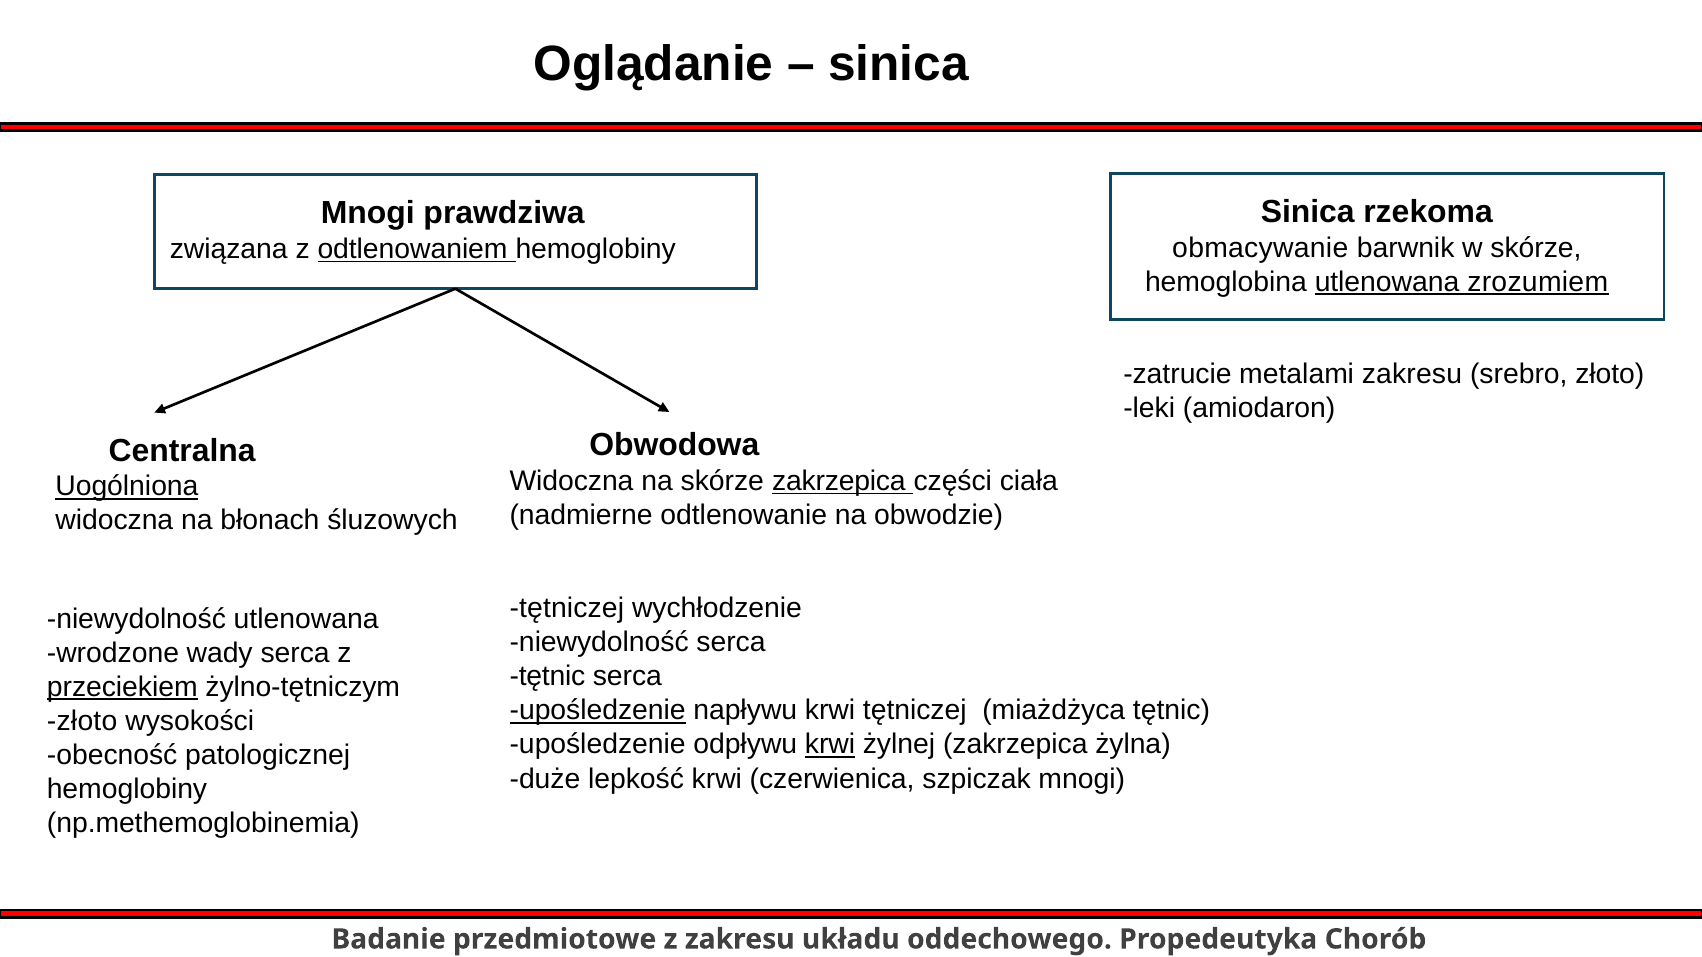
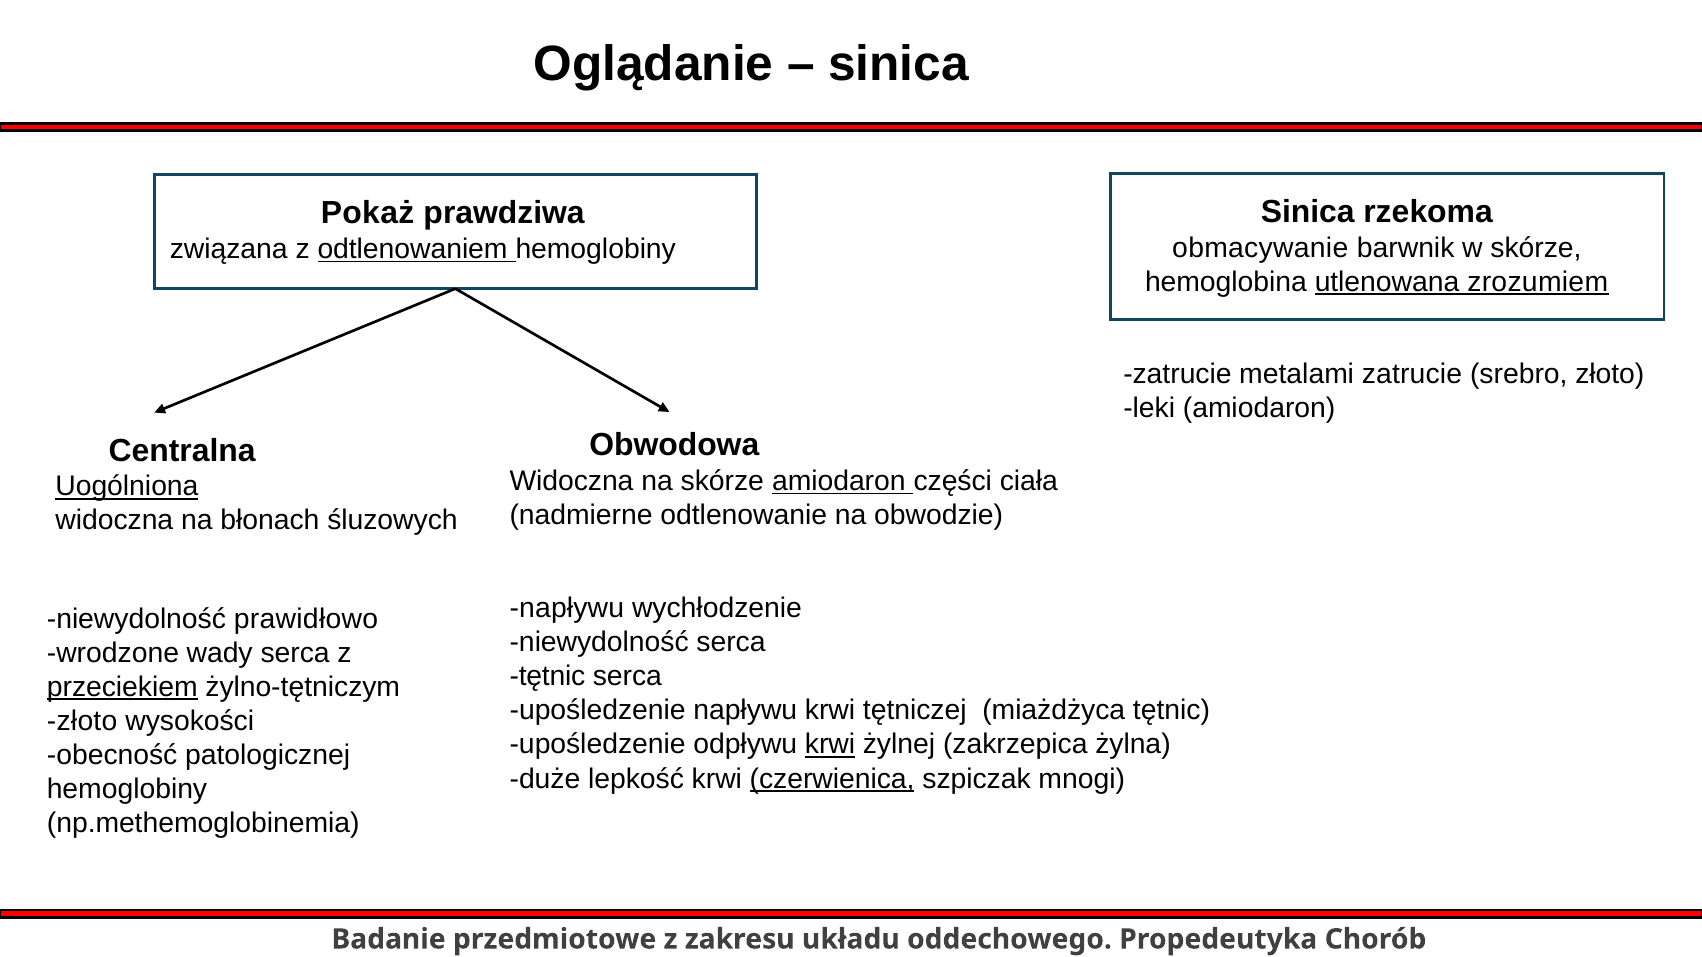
Mnogi: Mnogi -> Pokaż (368, 213)
metalami zakresu: zakresu -> zatrucie (1412, 374)
skórze zakrzepica: zakrzepica -> amiodaron (839, 481)
tętniczej: tętniczej -> napływu (567, 609)
niewydolność utlenowana: utlenowana -> prawidłowo (306, 619)
upośledzenie underline: present -> none (598, 711)
czerwienica underline: none -> present (832, 779)
